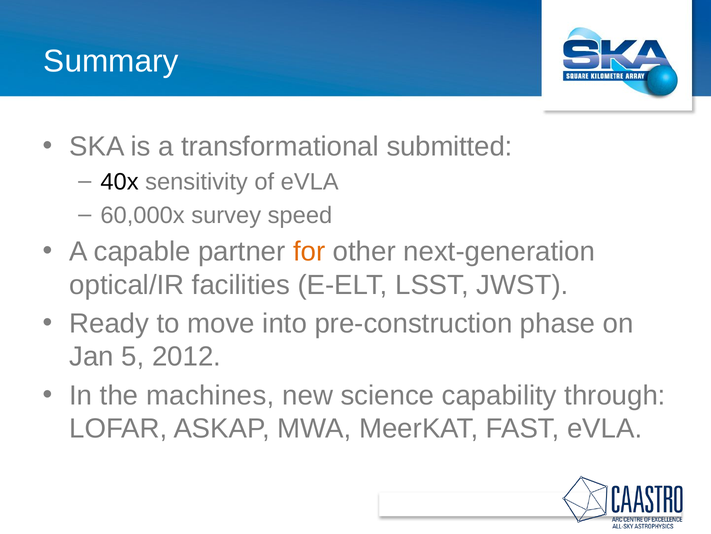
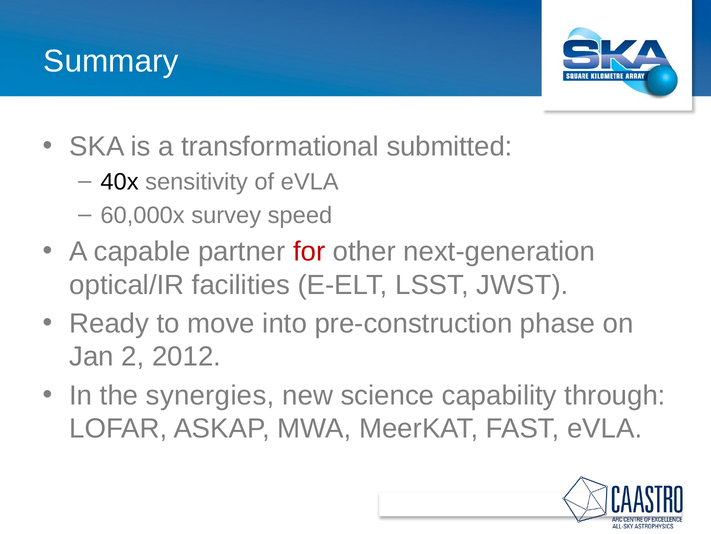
for colour: orange -> red (309, 251)
5: 5 -> 2 (133, 356)
machines: machines -> synergies (210, 395)
